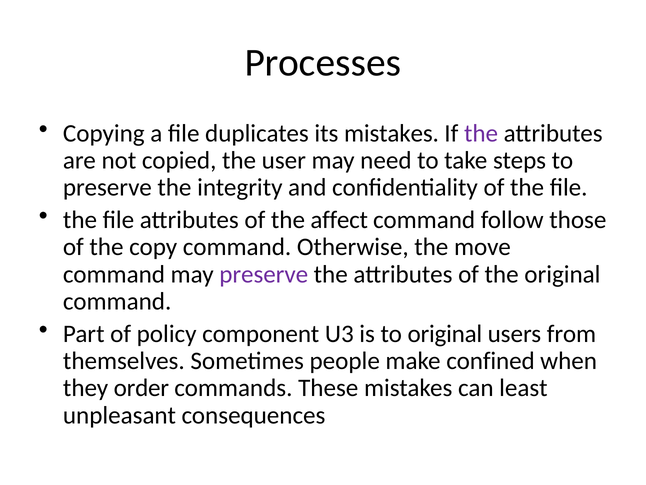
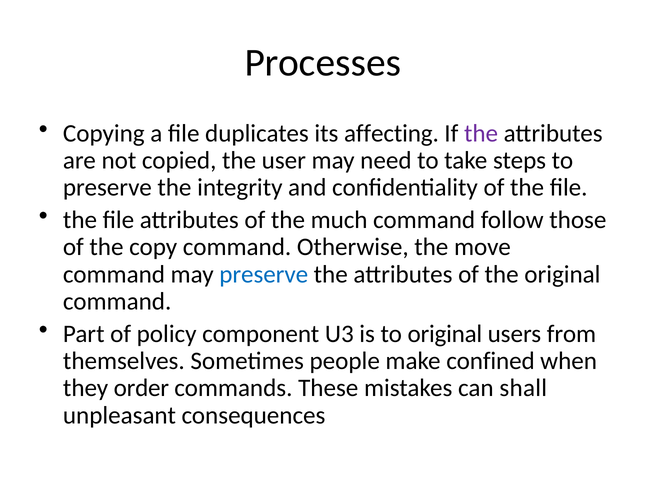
its mistakes: mistakes -> affecting (391, 133)
affect: affect -> much (339, 220)
preserve colour: purple -> blue (264, 274)
least: least -> shall (523, 388)
